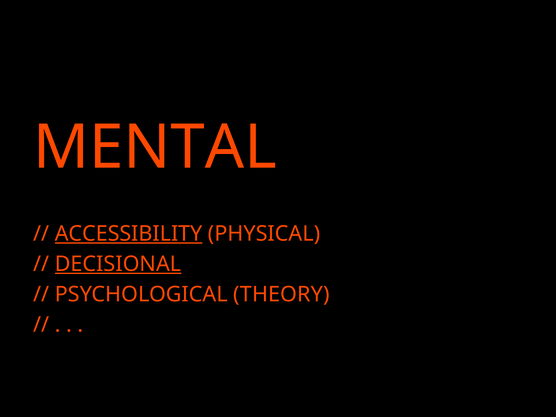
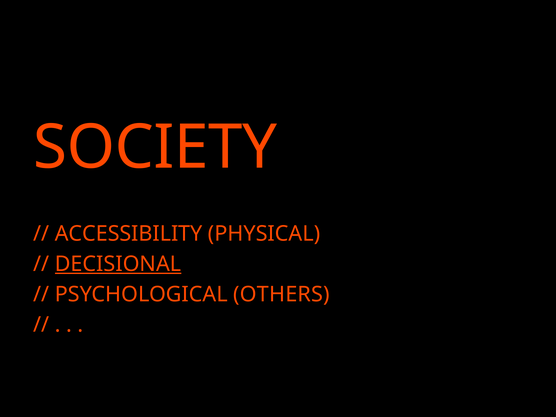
MENTAL: MENTAL -> SOCIETY (155, 147)
ACCESSIBILITY underline: present -> none (129, 234)
THEORY: THEORY -> OTHERS (281, 294)
